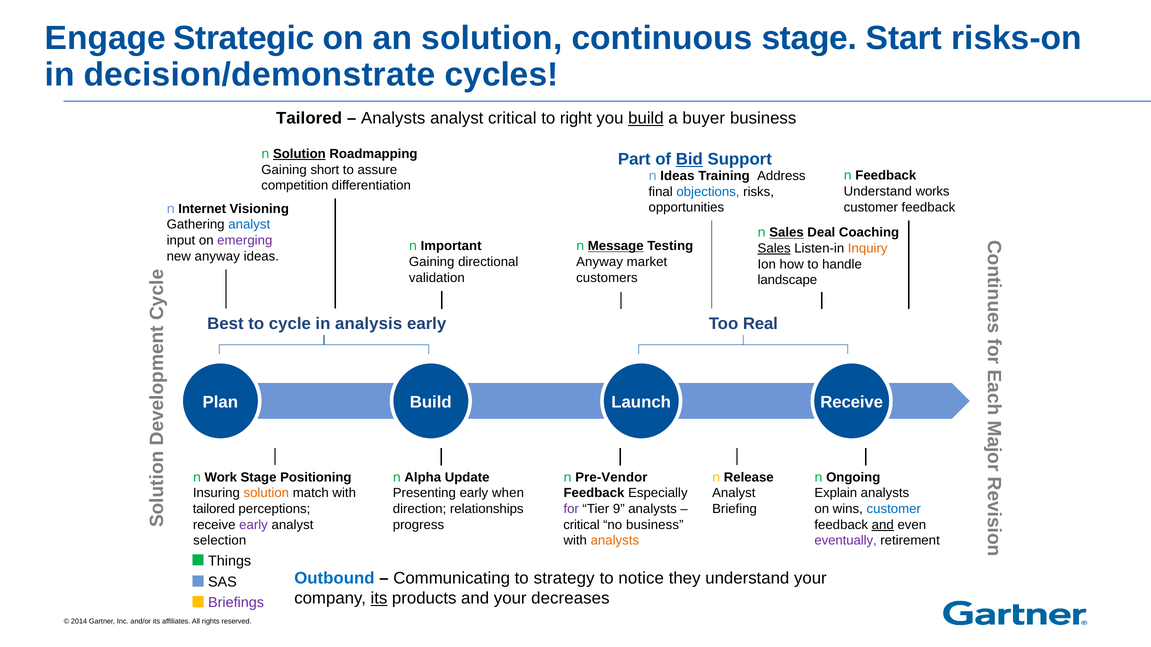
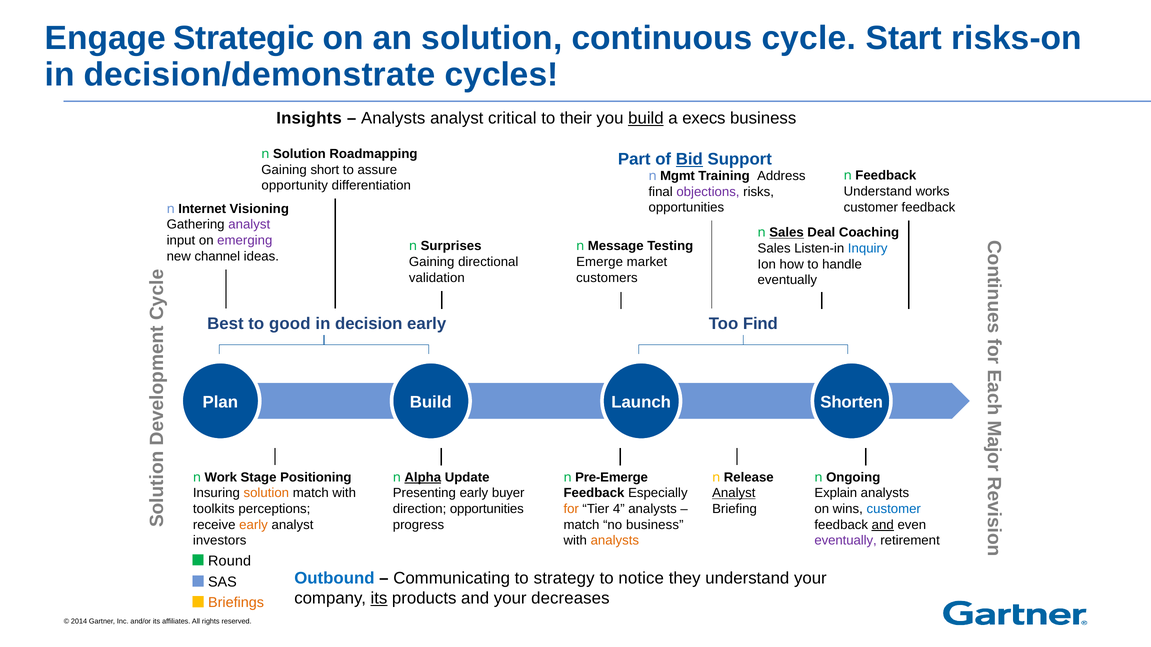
continuous stage: stage -> cycle (809, 38)
Tailored: Tailored -> Insights (309, 118)
right: right -> their (576, 118)
buyer: buyer -> execs (704, 118)
Solution underline: present -> none (299, 154)
n Ideas: Ideas -> Mgmt (678, 176)
competition: competition -> opportunity (295, 186)
objections colour: blue -> purple (708, 192)
analyst colour: blue -> purple (249, 225)
Important: Important -> Surprises (451, 246)
Message underline: present -> none (616, 246)
Sales underline: present -> none (774, 249)
Inquiry colour: orange -> blue (868, 249)
new anyway: anyway -> channel (217, 256)
Anyway: Anyway -> Emerge (600, 262)
landscape: landscape -> eventually (787, 280)
cycle: cycle -> good (290, 324)
analysis: analysis -> decision (369, 324)
Real: Real -> Find (760, 324)
Launch Receive: Receive -> Shorten (852, 402)
Alpha underline: none -> present (423, 478)
Pre-Vendor: Pre-Vendor -> Pre-Emerge (612, 478)
when: when -> buyer (508, 493)
Analyst underline: none -> present (734, 493)
tailored: tailored -> toolkits (214, 509)
direction relationships: relationships -> opportunities (487, 509)
for colour: purple -> orange (571, 509)
9: 9 -> 4 (619, 509)
early colour: purple -> orange (254, 525)
critical: critical -> match (581, 525)
selection: selection -> investors (220, 541)
Things: Things -> Round (230, 561)
Briefings colour: purple -> orange (236, 603)
